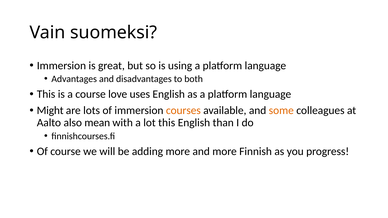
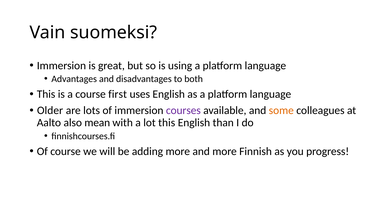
love: love -> first (118, 94)
Might: Might -> Older (50, 111)
courses colour: orange -> purple (183, 111)
